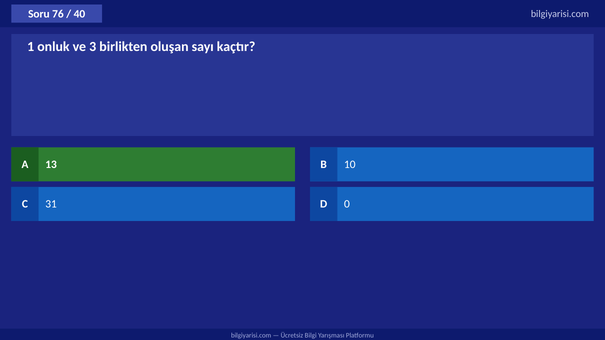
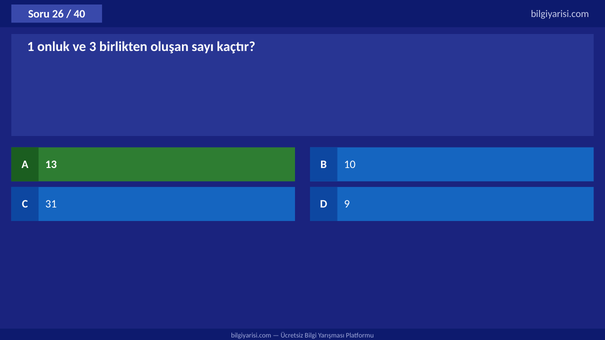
76: 76 -> 26 (58, 14)
0: 0 -> 9 (347, 204)
